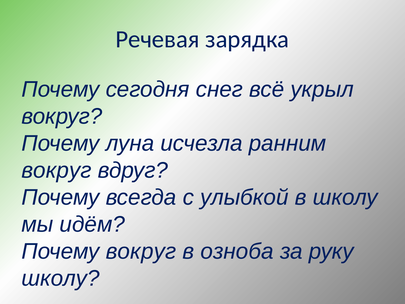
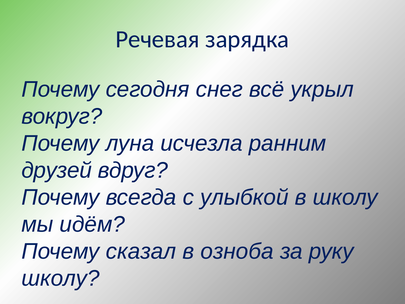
вокруг: вокруг -> друзей (57, 170)
Почему вокруг: вокруг -> сказал (141, 251)
